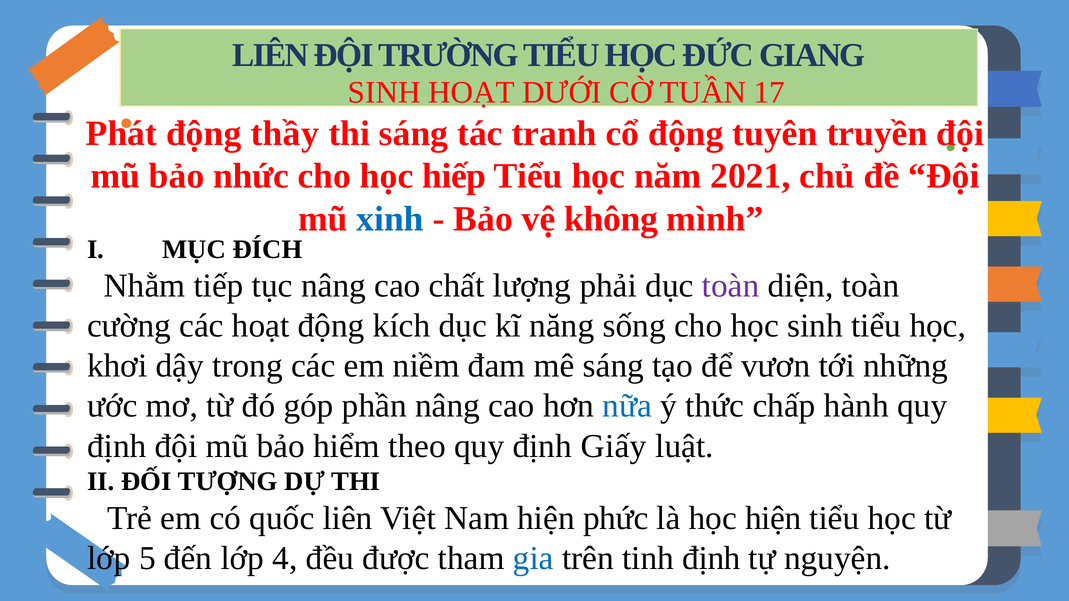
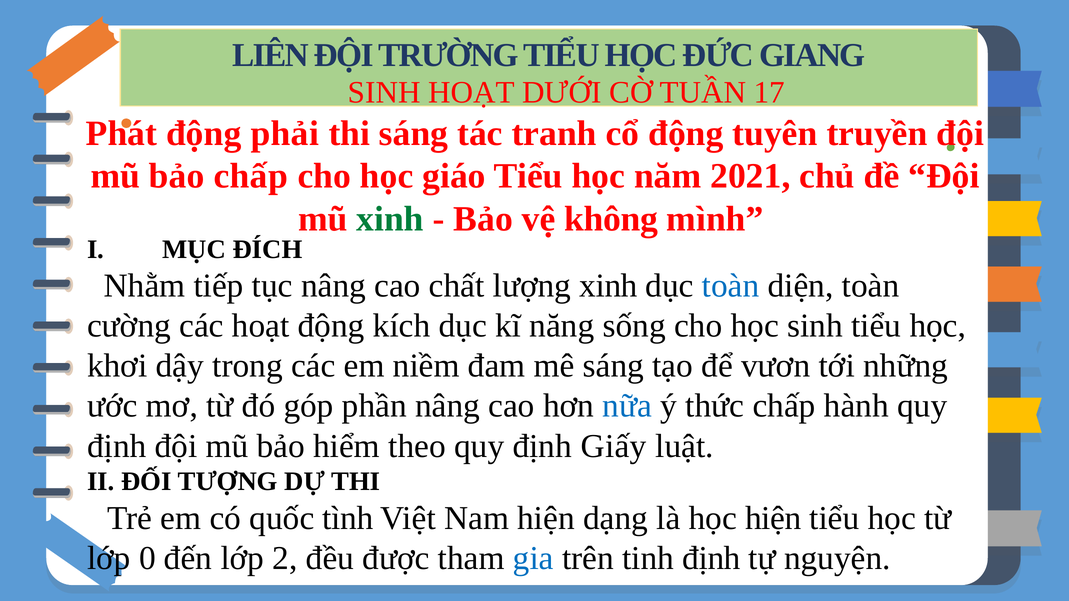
thầy: thầy -> phải (285, 134)
bảo nhức: nhức -> chấp (251, 176)
hiếp: hiếp -> giáo (454, 176)
xinh colour: blue -> green (390, 219)
lượng phải: phải -> xinh (608, 286)
toàn colour: purple -> blue (731, 286)
quốc liên: liên -> tình (348, 518)
phức: phức -> dạng (616, 518)
5: 5 -> 0 (147, 559)
4: 4 -> 2 (285, 559)
